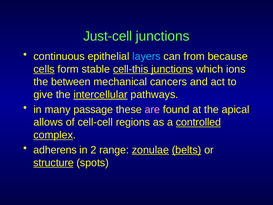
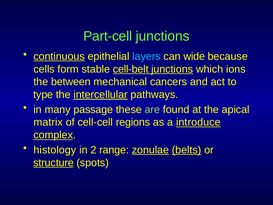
Just-cell: Just-cell -> Part-cell (108, 36)
continuous underline: none -> present (59, 56)
from: from -> wide (194, 56)
cells underline: present -> none (44, 69)
cell-this: cell-this -> cell-belt (131, 69)
give: give -> type (43, 95)
are colour: pink -> light green (152, 109)
allows: allows -> matrix (48, 122)
controlled: controlled -> introduce (198, 122)
adherens: adherens -> histology (55, 150)
